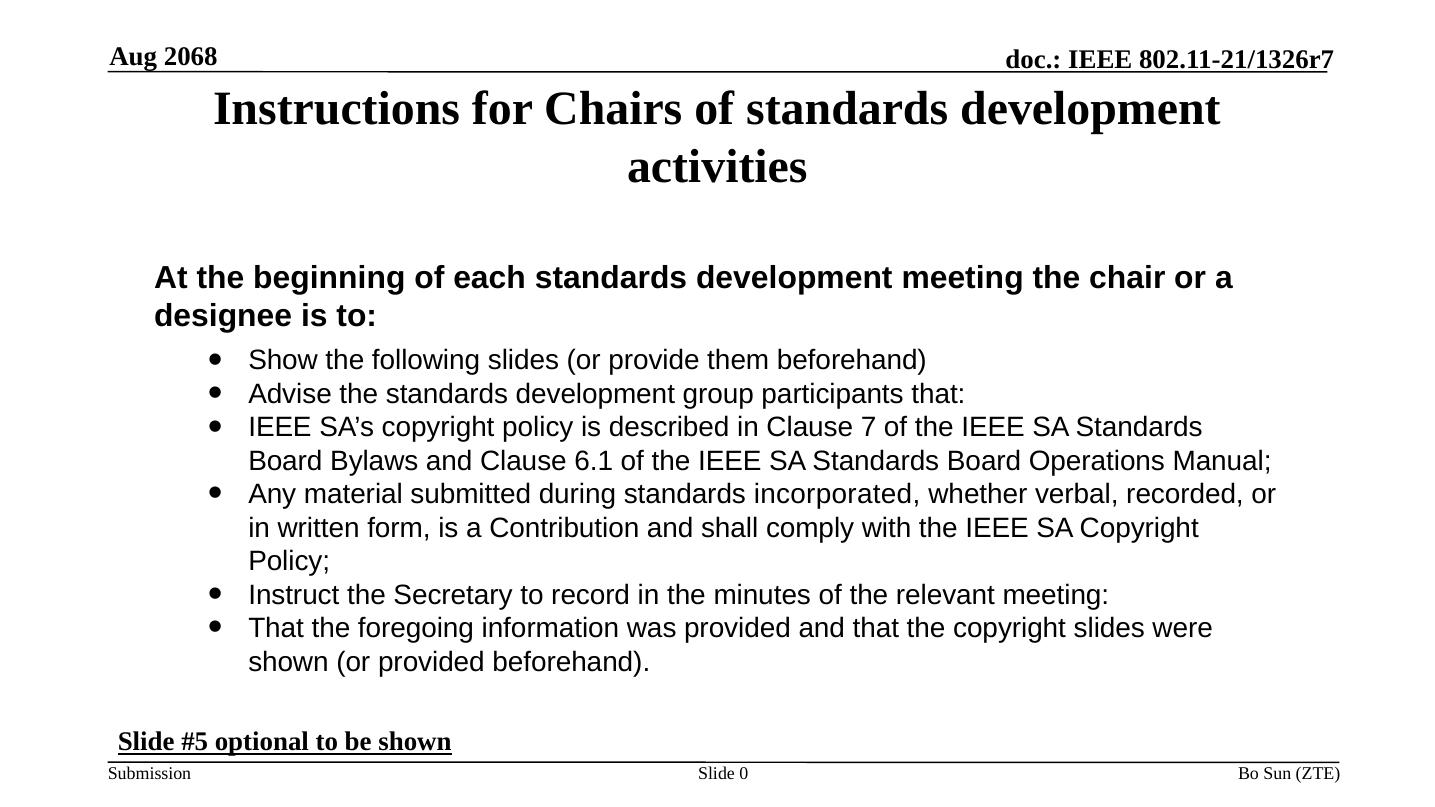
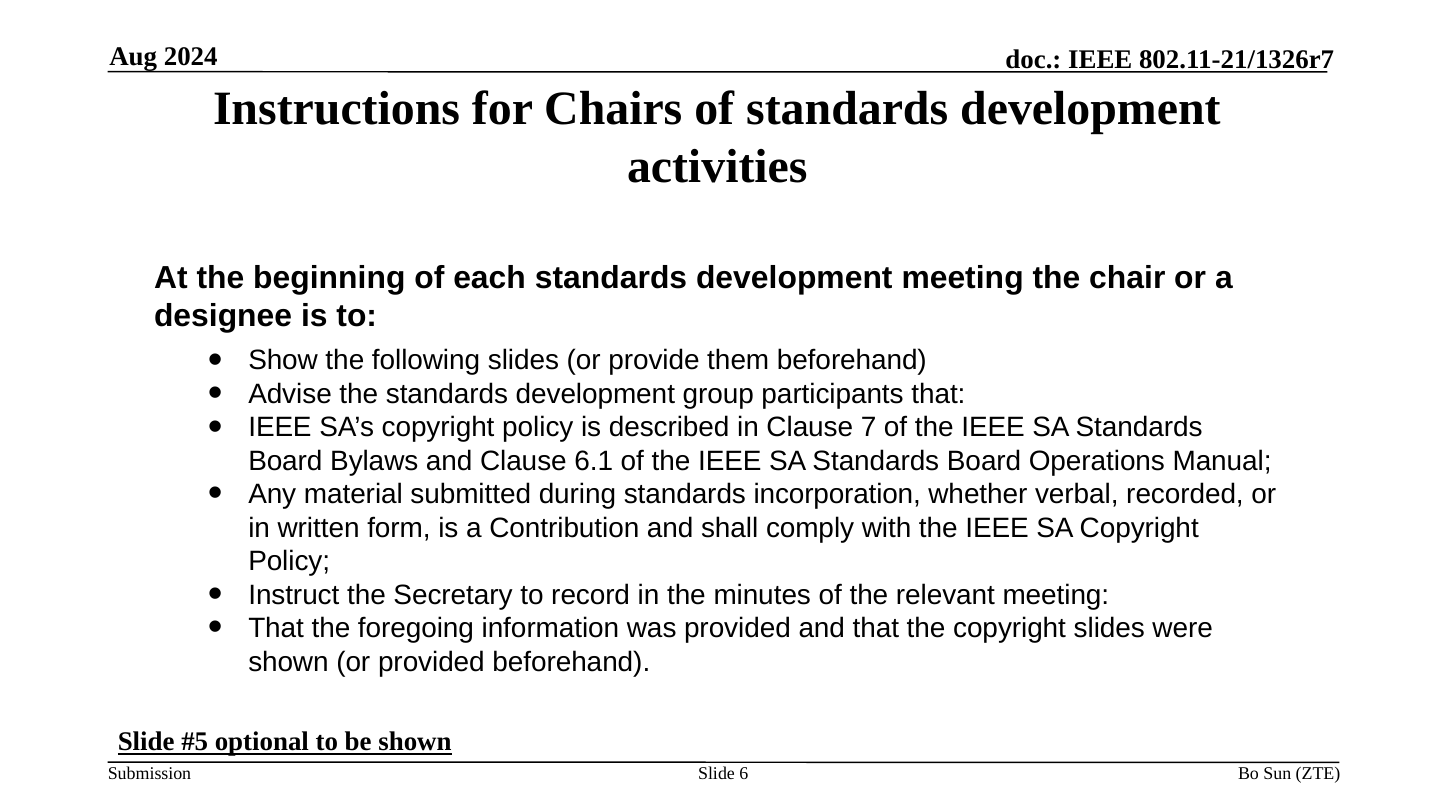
2068: 2068 -> 2024 (191, 57)
incorporated: incorporated -> incorporation (837, 495)
0: 0 -> 6 (744, 774)
